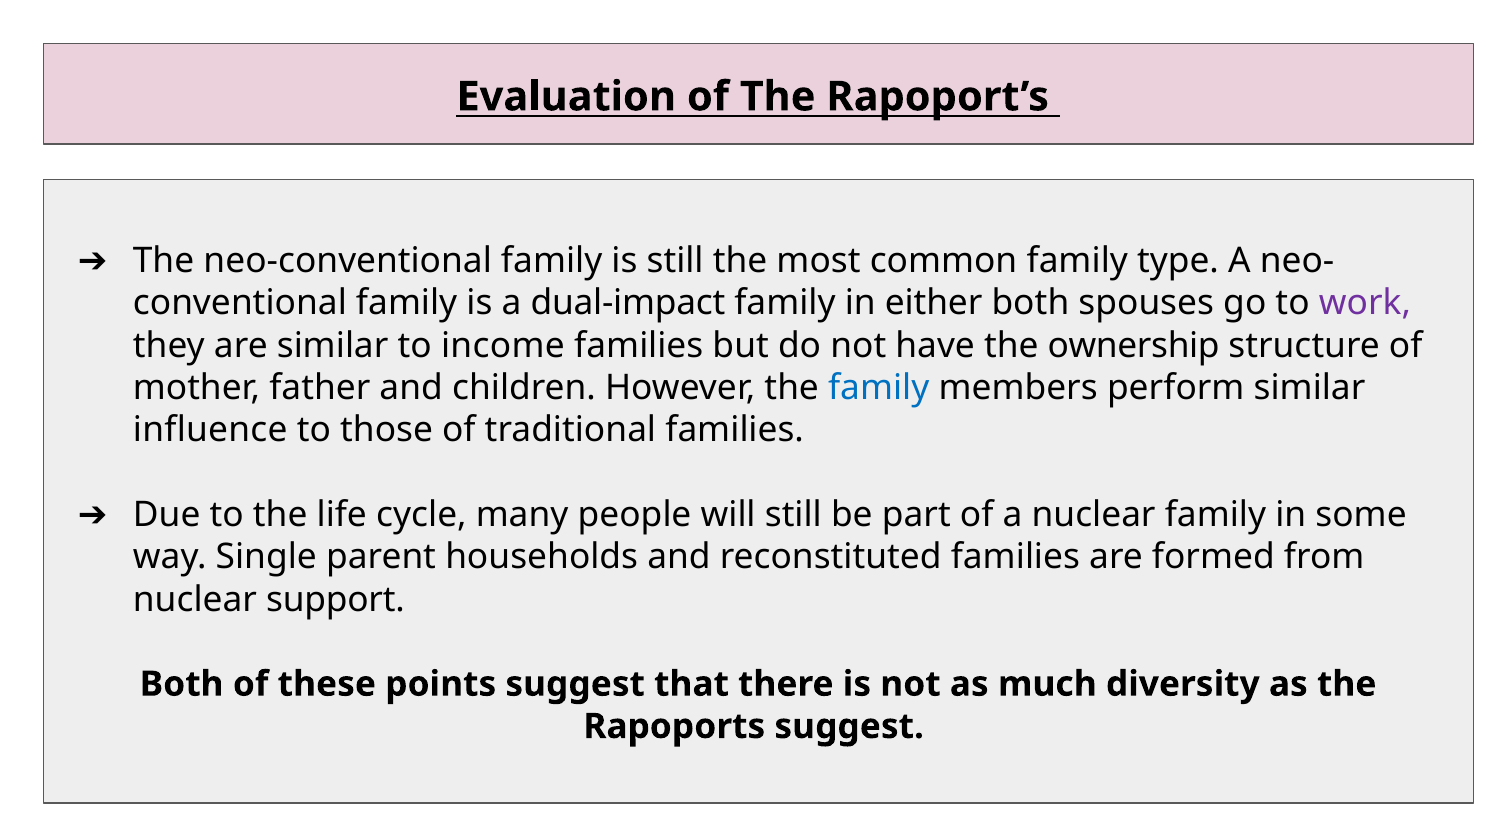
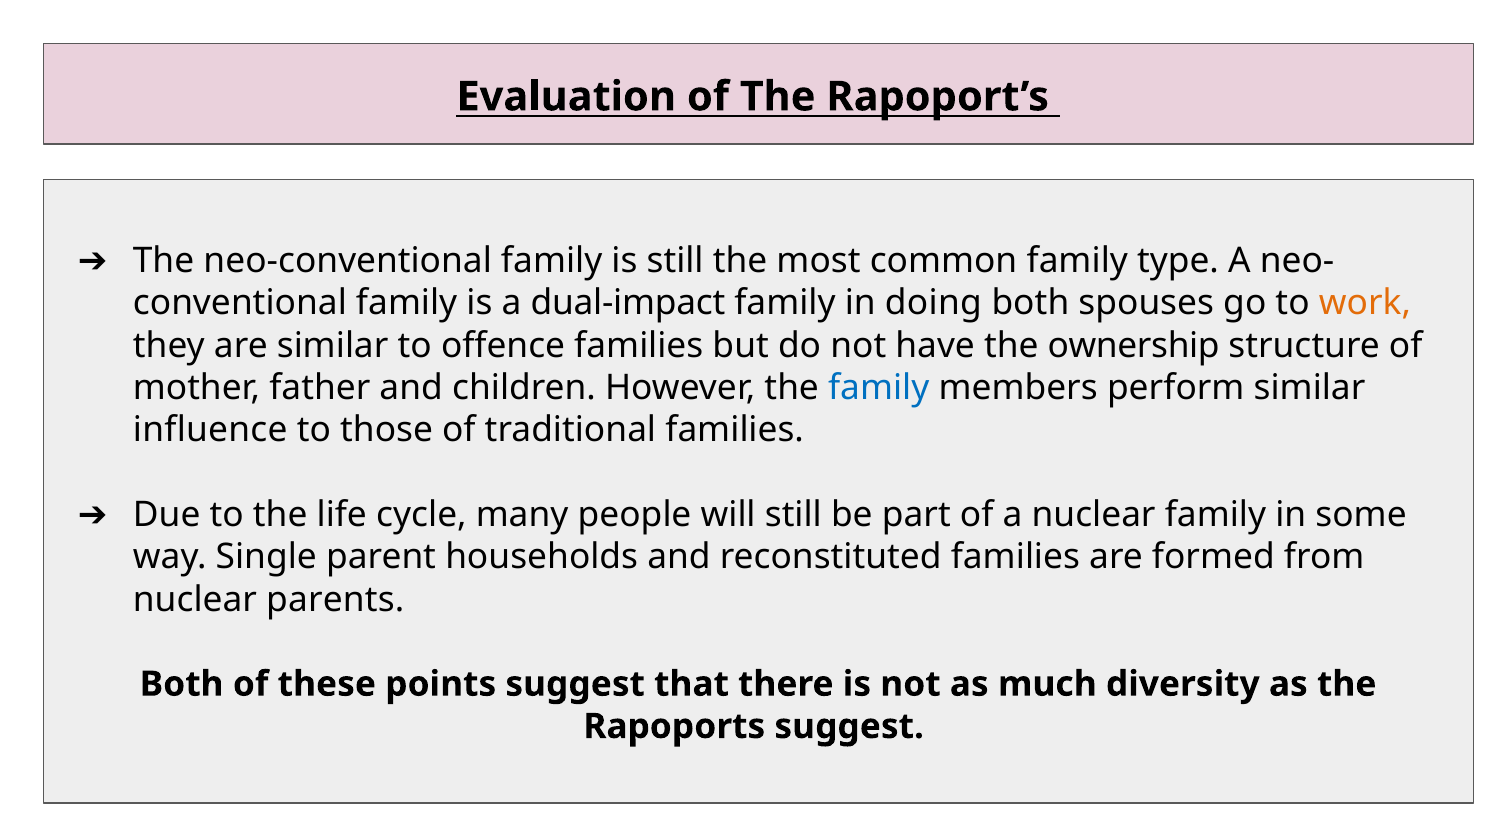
either: either -> doing (933, 303)
work colour: purple -> orange (1365, 303)
income: income -> offence (503, 346)
support: support -> parents (335, 600)
